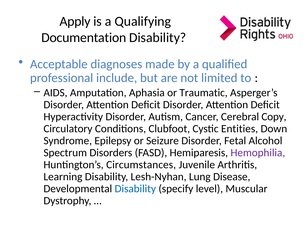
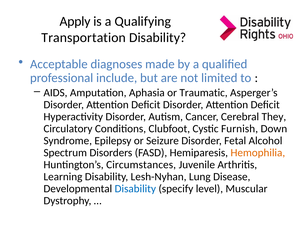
Documentation: Documentation -> Transportation (84, 38)
Copy: Copy -> They (274, 117)
Entities: Entities -> Furnish (240, 129)
Hemophilia colour: purple -> orange (258, 153)
